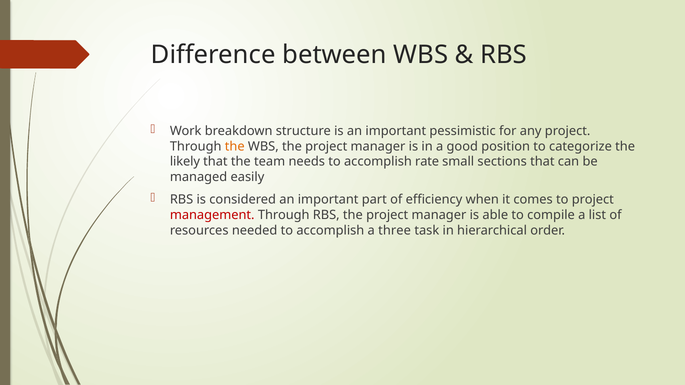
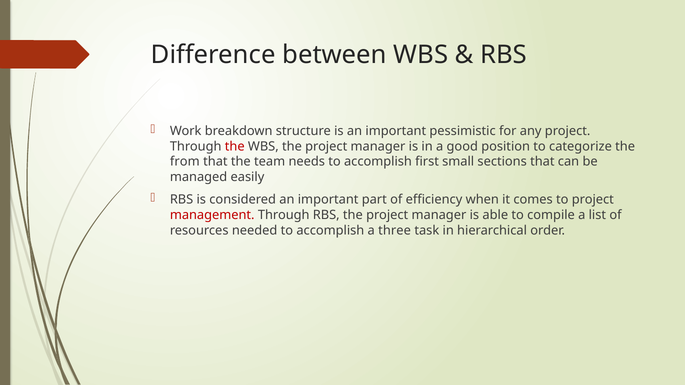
the colour: orange -> red (235, 146)
likely: likely -> from (185, 162)
rate: rate -> first (427, 162)
